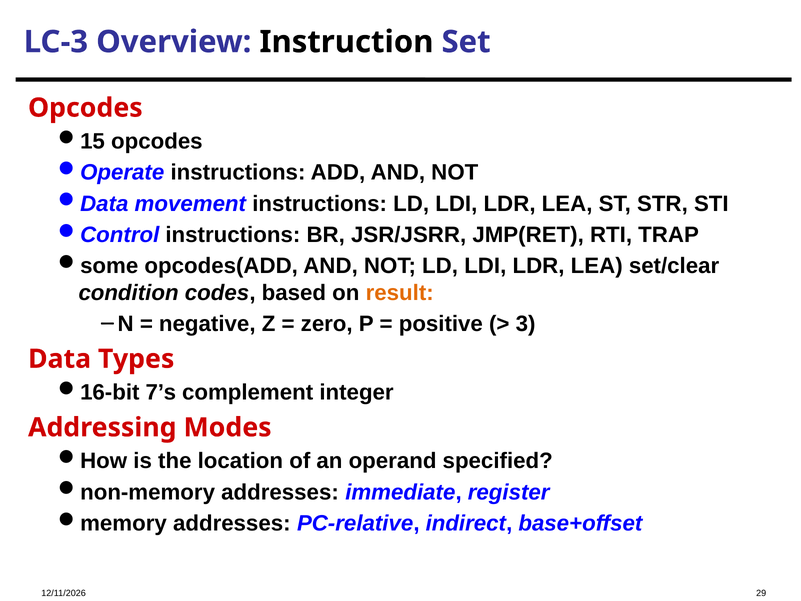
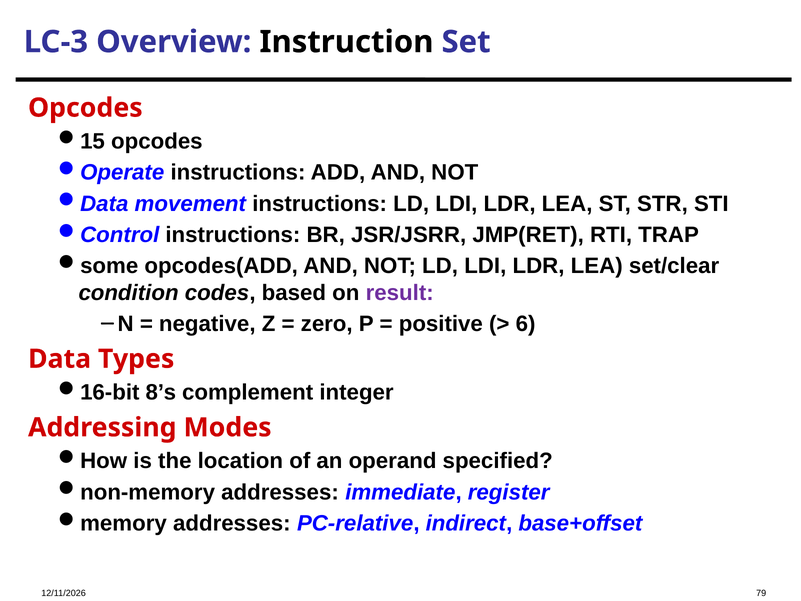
result colour: orange -> purple (400, 293)
3: 3 -> 6 (526, 324)
7’s: 7’s -> 8’s (161, 392)
29: 29 -> 79 (761, 593)
